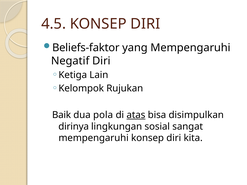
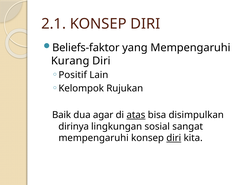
4.5: 4.5 -> 2.1 (54, 24)
Negatif: Negatif -> Kurang (70, 61)
Ketiga: Ketiga -> Positif (73, 75)
pola: pola -> agar (103, 115)
diri underline: none -> present (174, 138)
